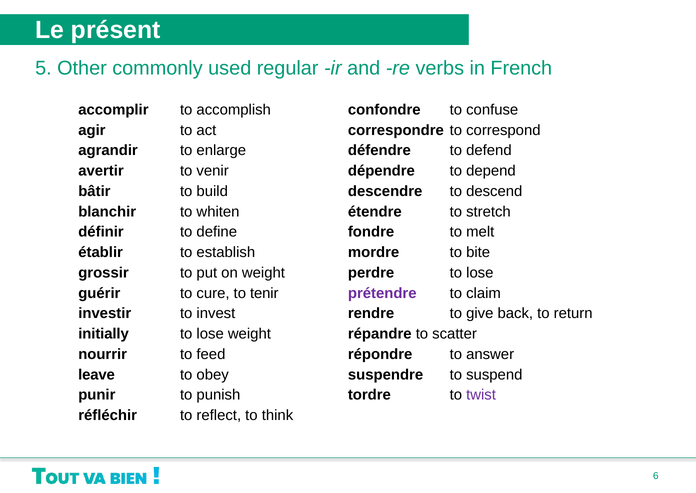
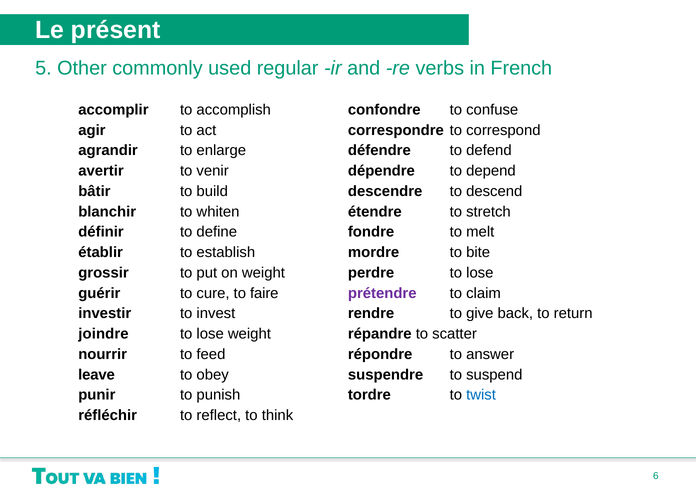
tenir: tenir -> faire (264, 293)
initially: initially -> joindre (103, 333)
twist colour: purple -> blue (481, 395)
